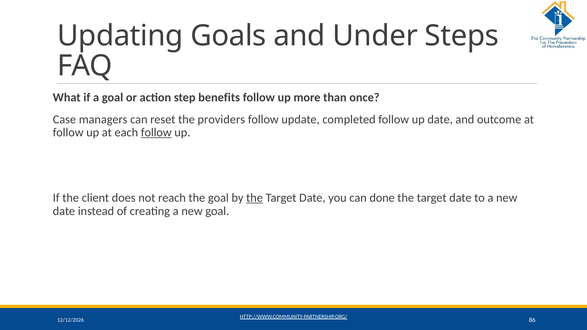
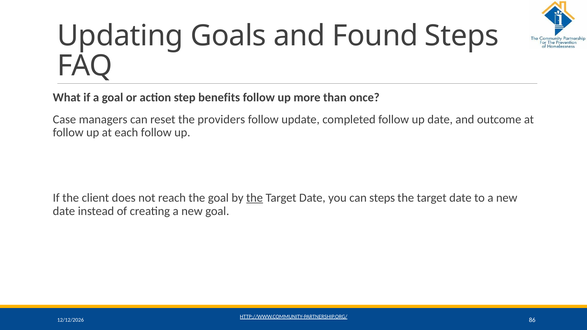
Under: Under -> Found (375, 36)
follow underline: present -> none (156, 133)
can done: done -> steps (382, 198)
